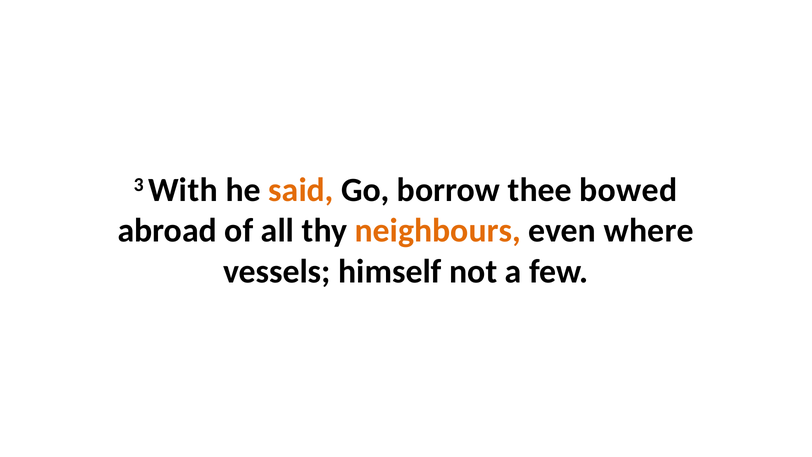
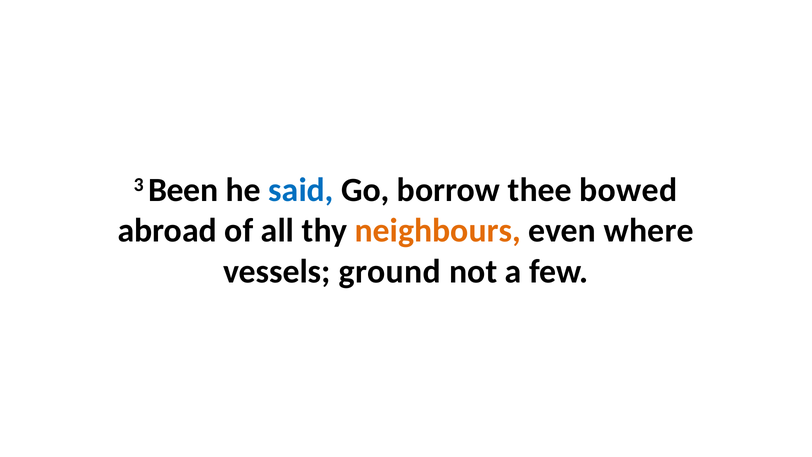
With: With -> Been (183, 190)
said colour: orange -> blue (301, 190)
himself: himself -> ground (390, 271)
